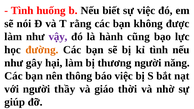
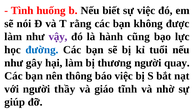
đường colour: orange -> blue (42, 50)
kỉ tình: tình -> tuổi (159, 50)
năng: năng -> quay (177, 63)
thời: thời -> tĩnh (128, 89)
